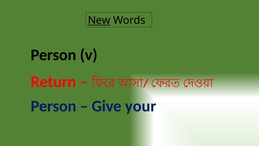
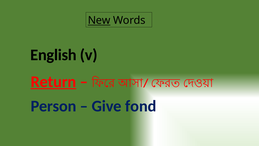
Person: Person -> English (53, 55)
Return underline: none -> present (53, 82)
your: your -> fond (141, 106)
